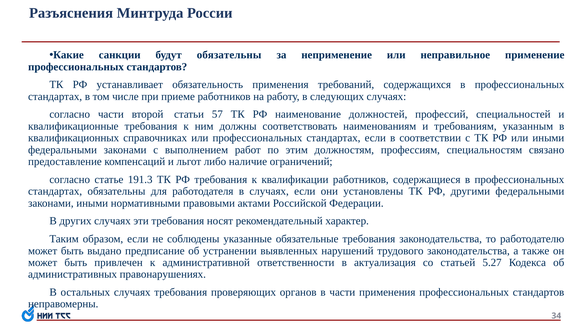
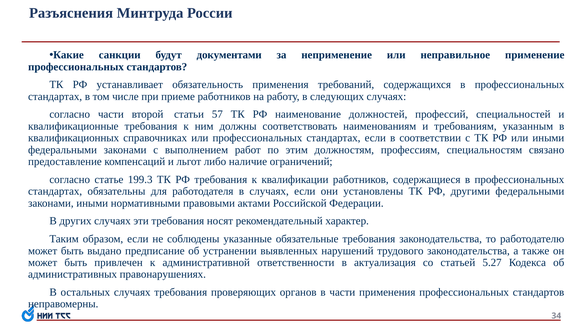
будут обязательны: обязательны -> документами (229, 55)
191.3: 191.3 -> 199.3 (140, 179)
